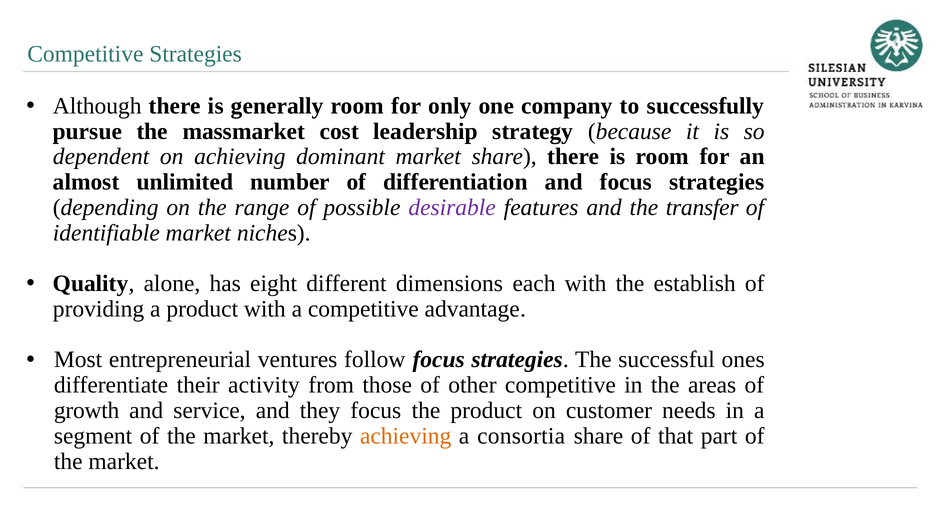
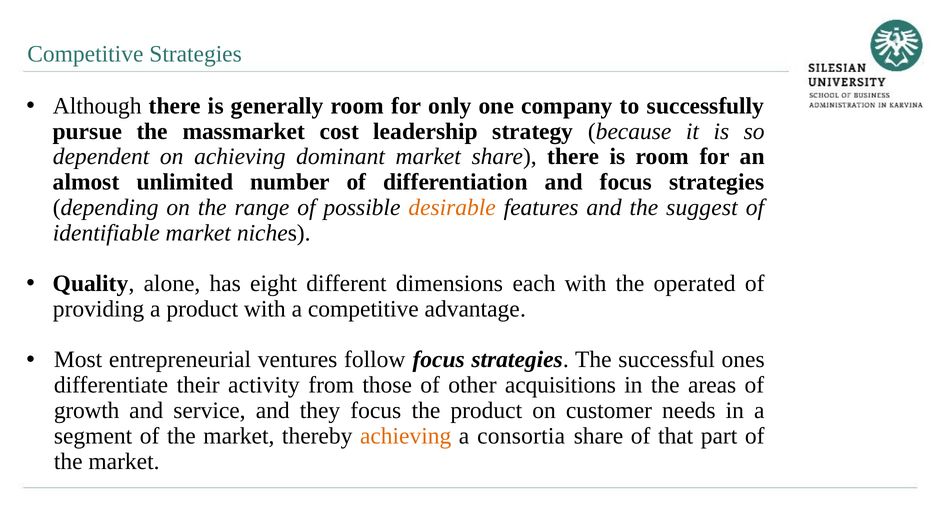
desirable colour: purple -> orange (452, 207)
transfer: transfer -> suggest (702, 207)
establish: establish -> operated (695, 283)
other competitive: competitive -> acquisitions (560, 385)
